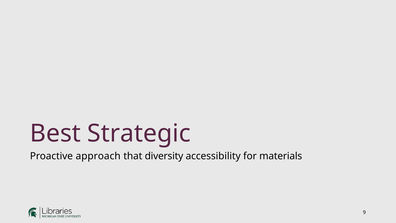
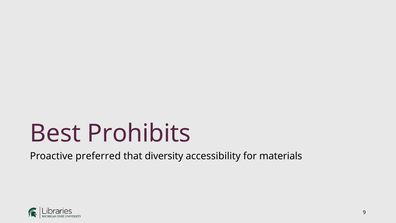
Strategic: Strategic -> Prohibits (139, 133)
approach: approach -> preferred (98, 156)
